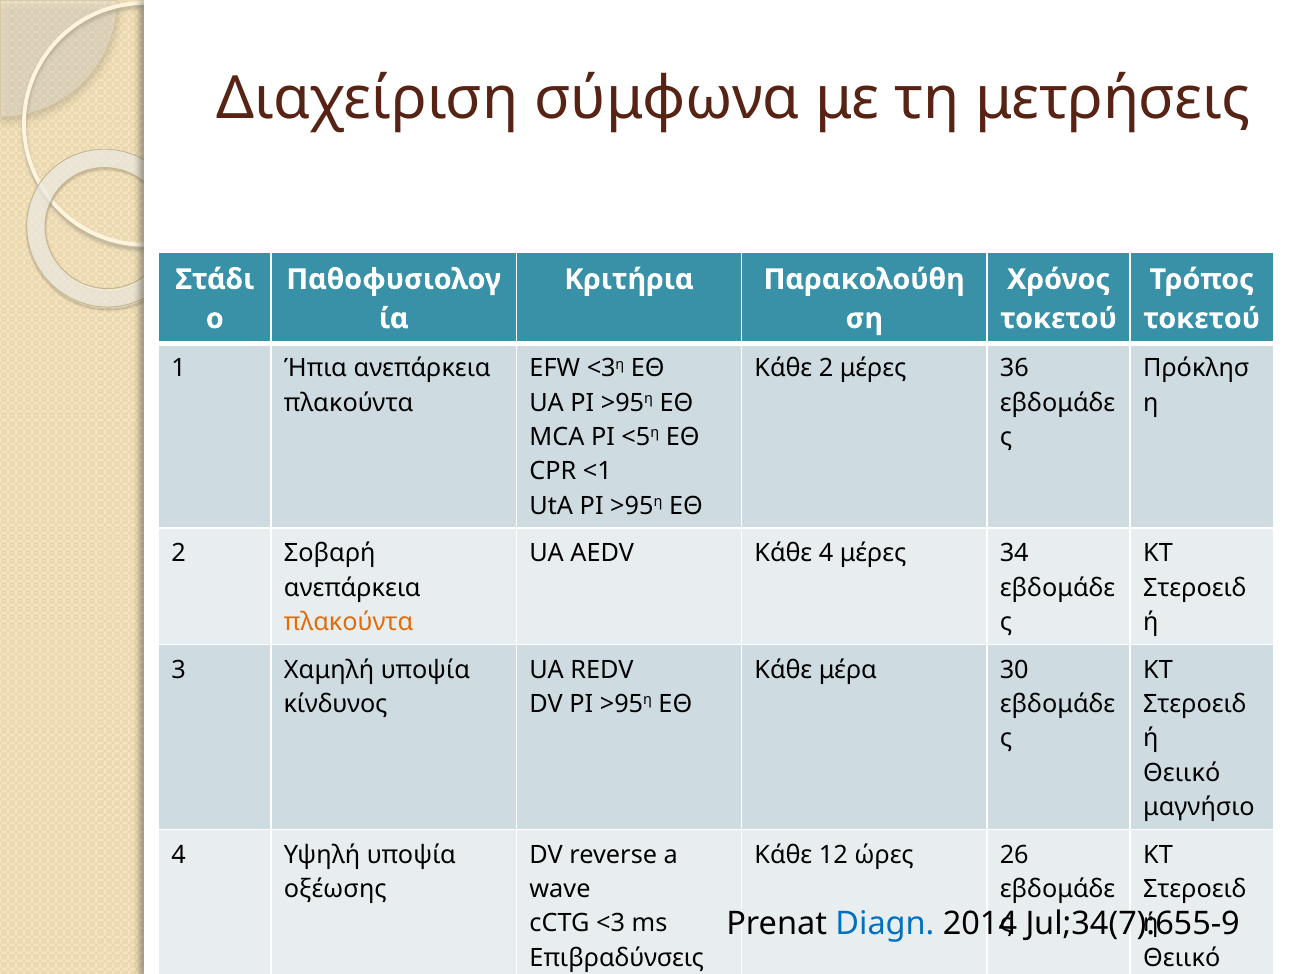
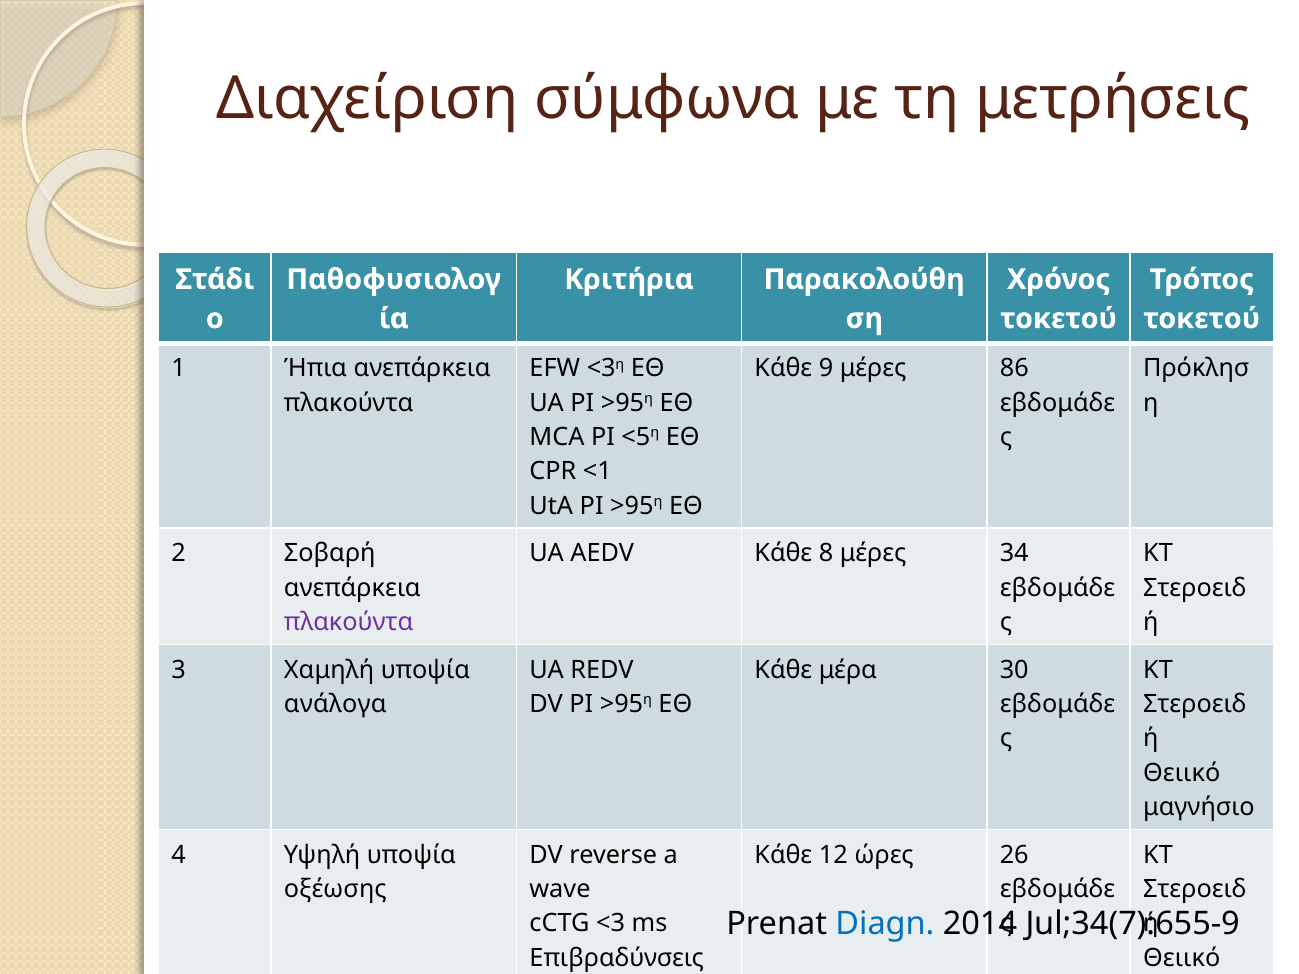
Κάθε 2: 2 -> 9 (826, 368)
36: 36 -> 86 (1014, 368)
Κάθε 4: 4 -> 8 (826, 554)
πλακούντα colour: orange -> purple (349, 622)
κίνδυνος: κίνδυνος -> ανάλογα (335, 704)
